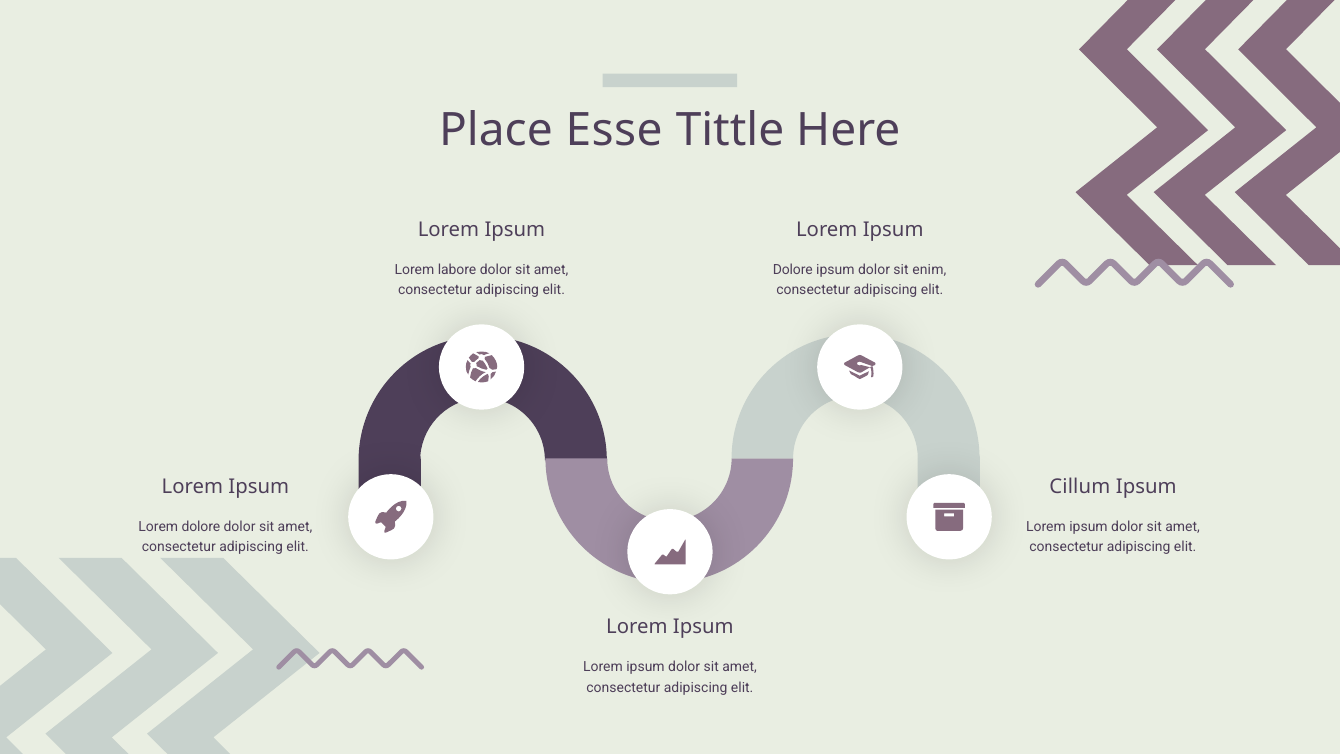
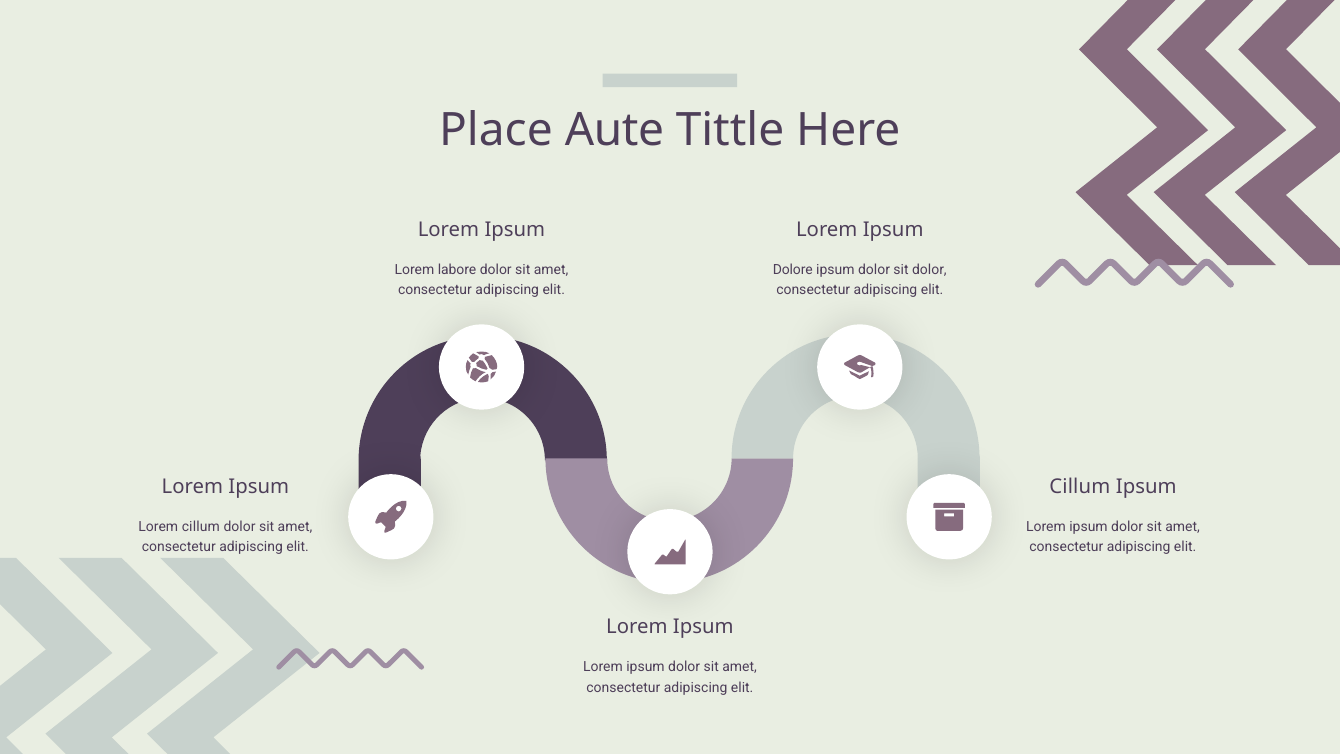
Esse: Esse -> Aute (614, 131)
sit enim: enim -> dolor (929, 270)
Lorem dolore: dolore -> cillum (201, 527)
